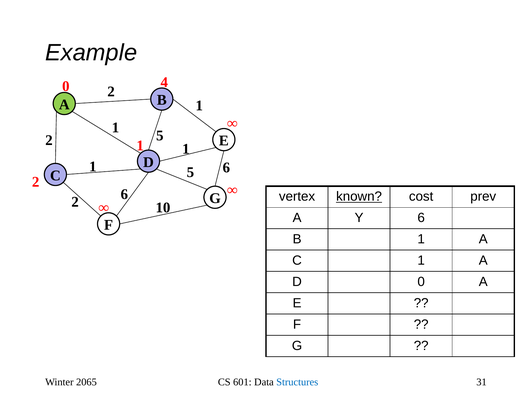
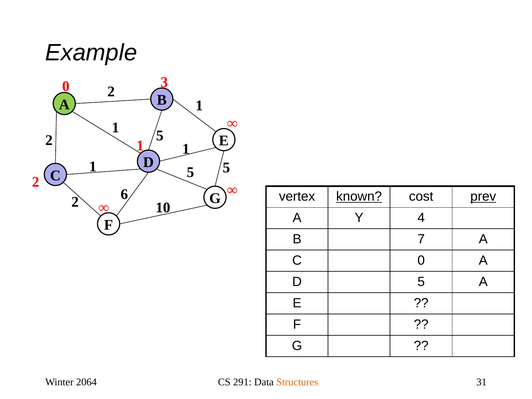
4: 4 -> 3 (164, 82)
5 6: 6 -> 5 (226, 168)
prev underline: none -> present (483, 197)
Y 6: 6 -> 4 (421, 218)
B 1: 1 -> 7 (421, 239)
C 1: 1 -> 0 (421, 260)
D 0: 0 -> 5 (421, 282)
2065: 2065 -> 2064 (86, 382)
601: 601 -> 291 (242, 382)
Structures colour: blue -> orange (297, 382)
